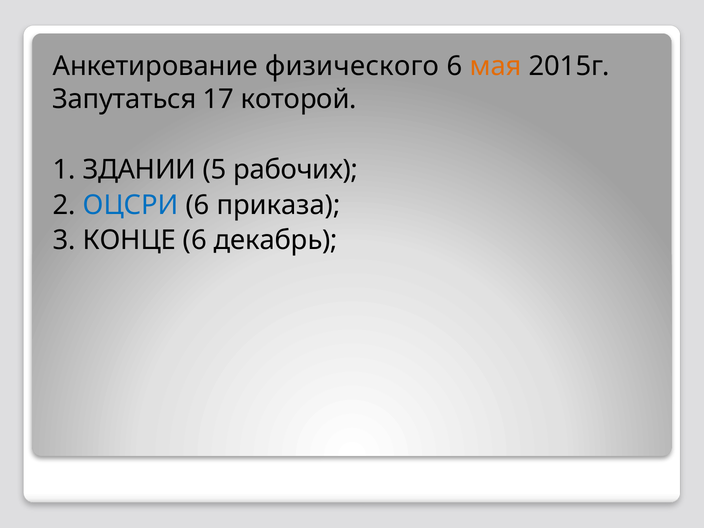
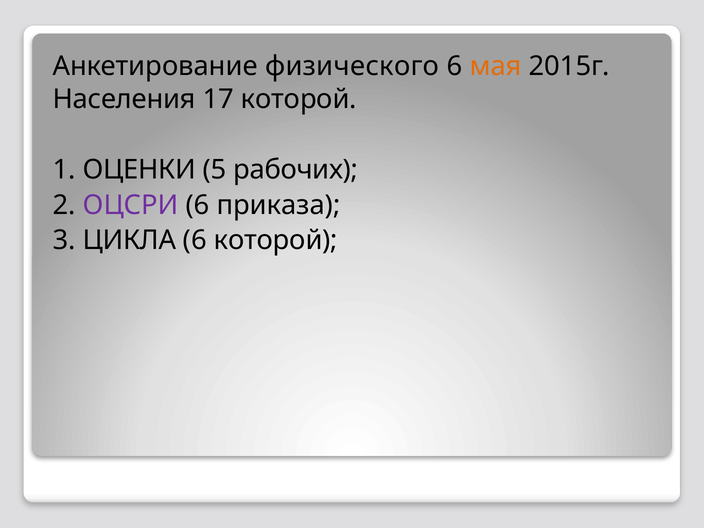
Запутаться: Запутаться -> Населения (124, 99)
ЗДАНИИ: ЗДАНИИ -> ОЦЕНКИ (139, 170)
ОЦСРИ colour: blue -> purple (131, 205)
КОНЦЕ: КОНЦЕ -> ЦИКЛА (129, 240)
6 декабрь: декабрь -> которой (276, 240)
